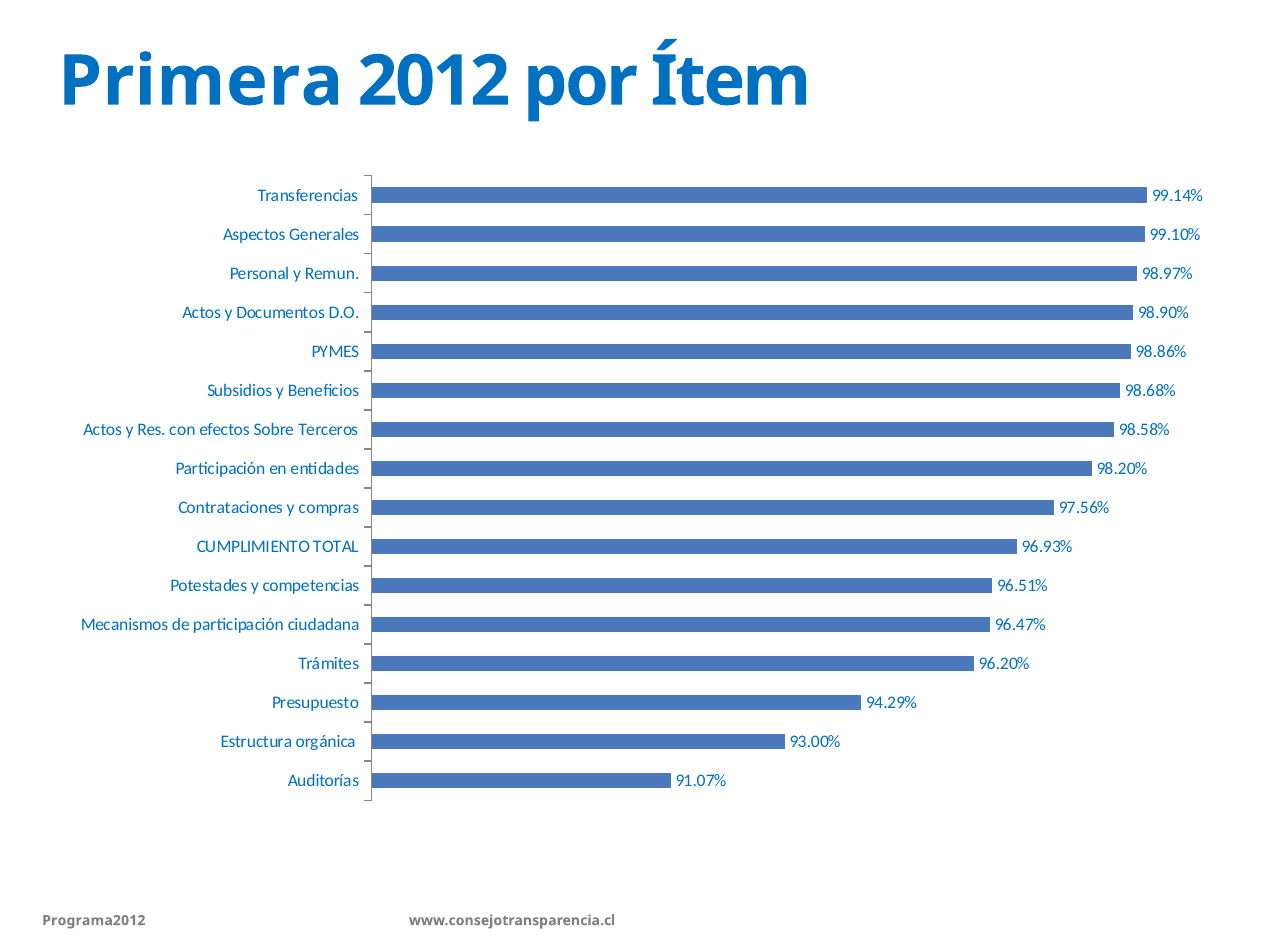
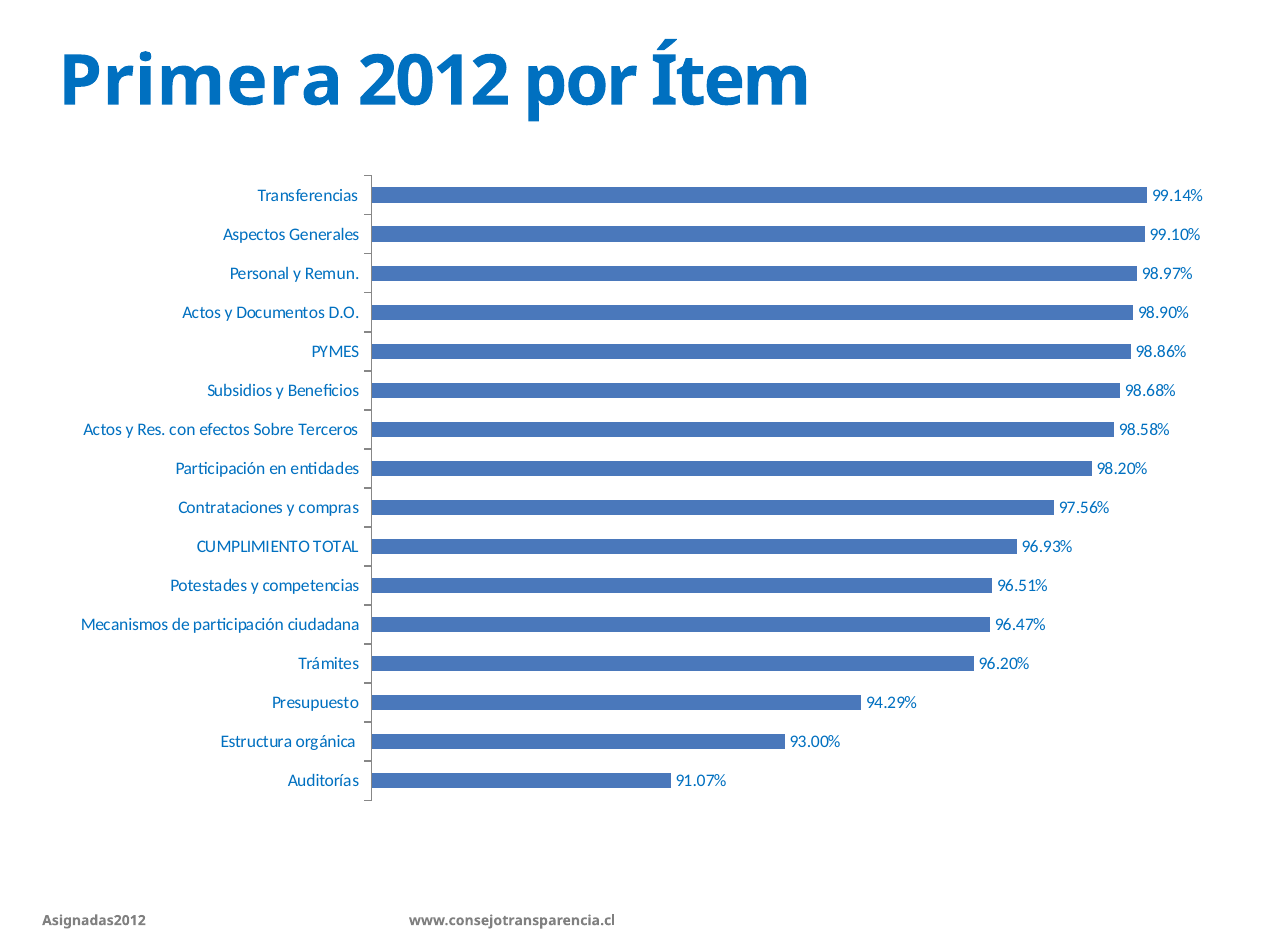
Programa2012: Programa2012 -> Asignadas2012 (94, 921)
